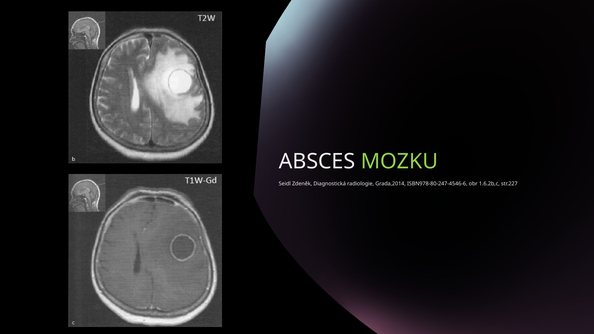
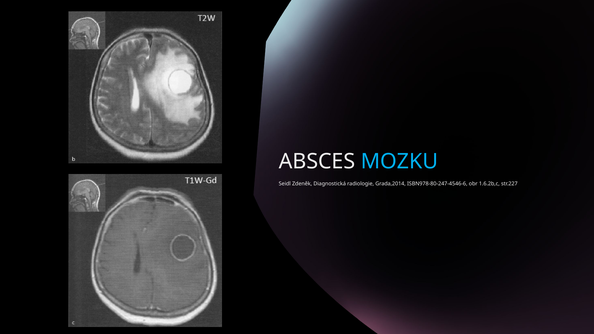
MOZKU colour: light green -> light blue (399, 161)
